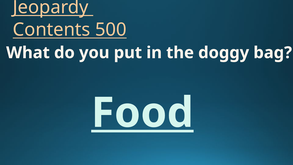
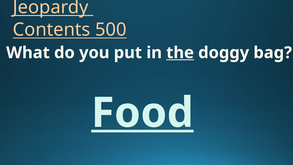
the underline: none -> present (180, 53)
